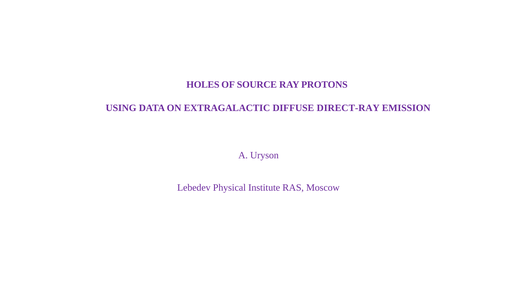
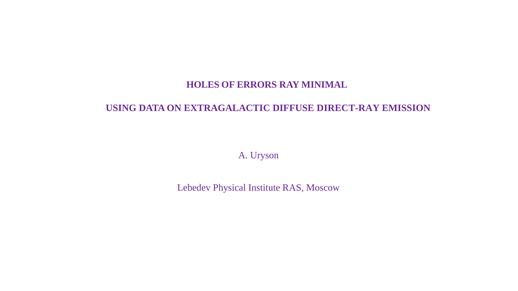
SOURCE: SOURCE -> ERRORS (257, 85)
PROTONS: PROTONS -> MINIMAL (324, 85)
